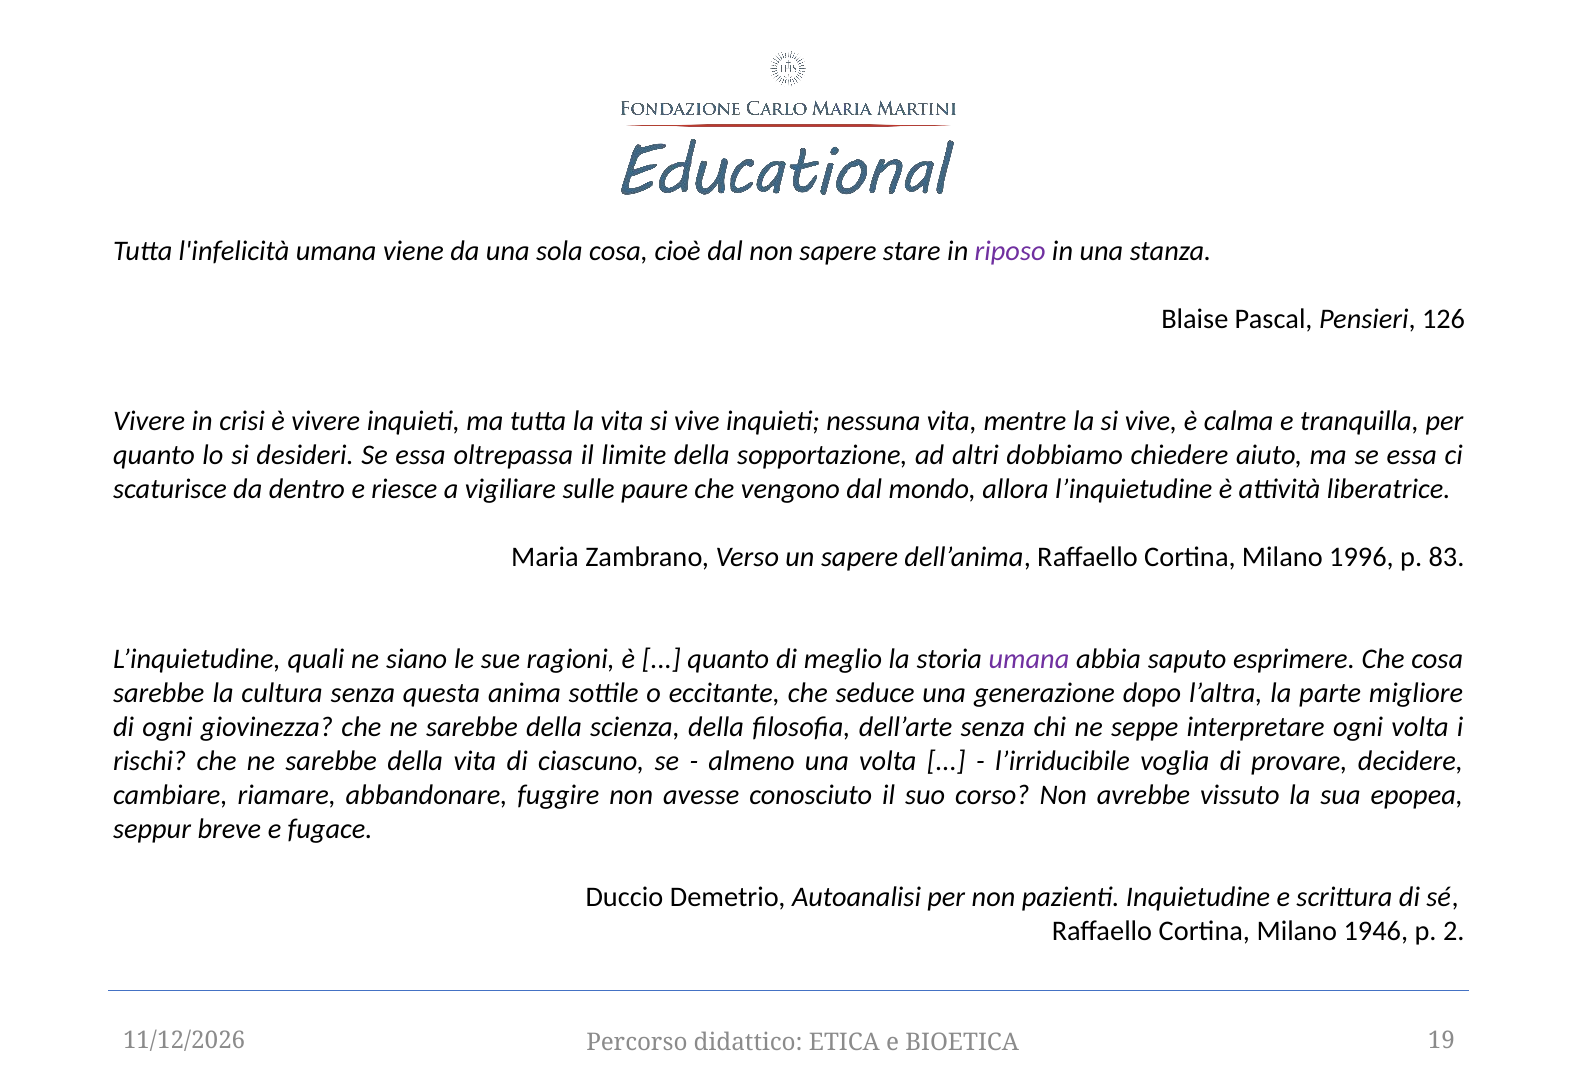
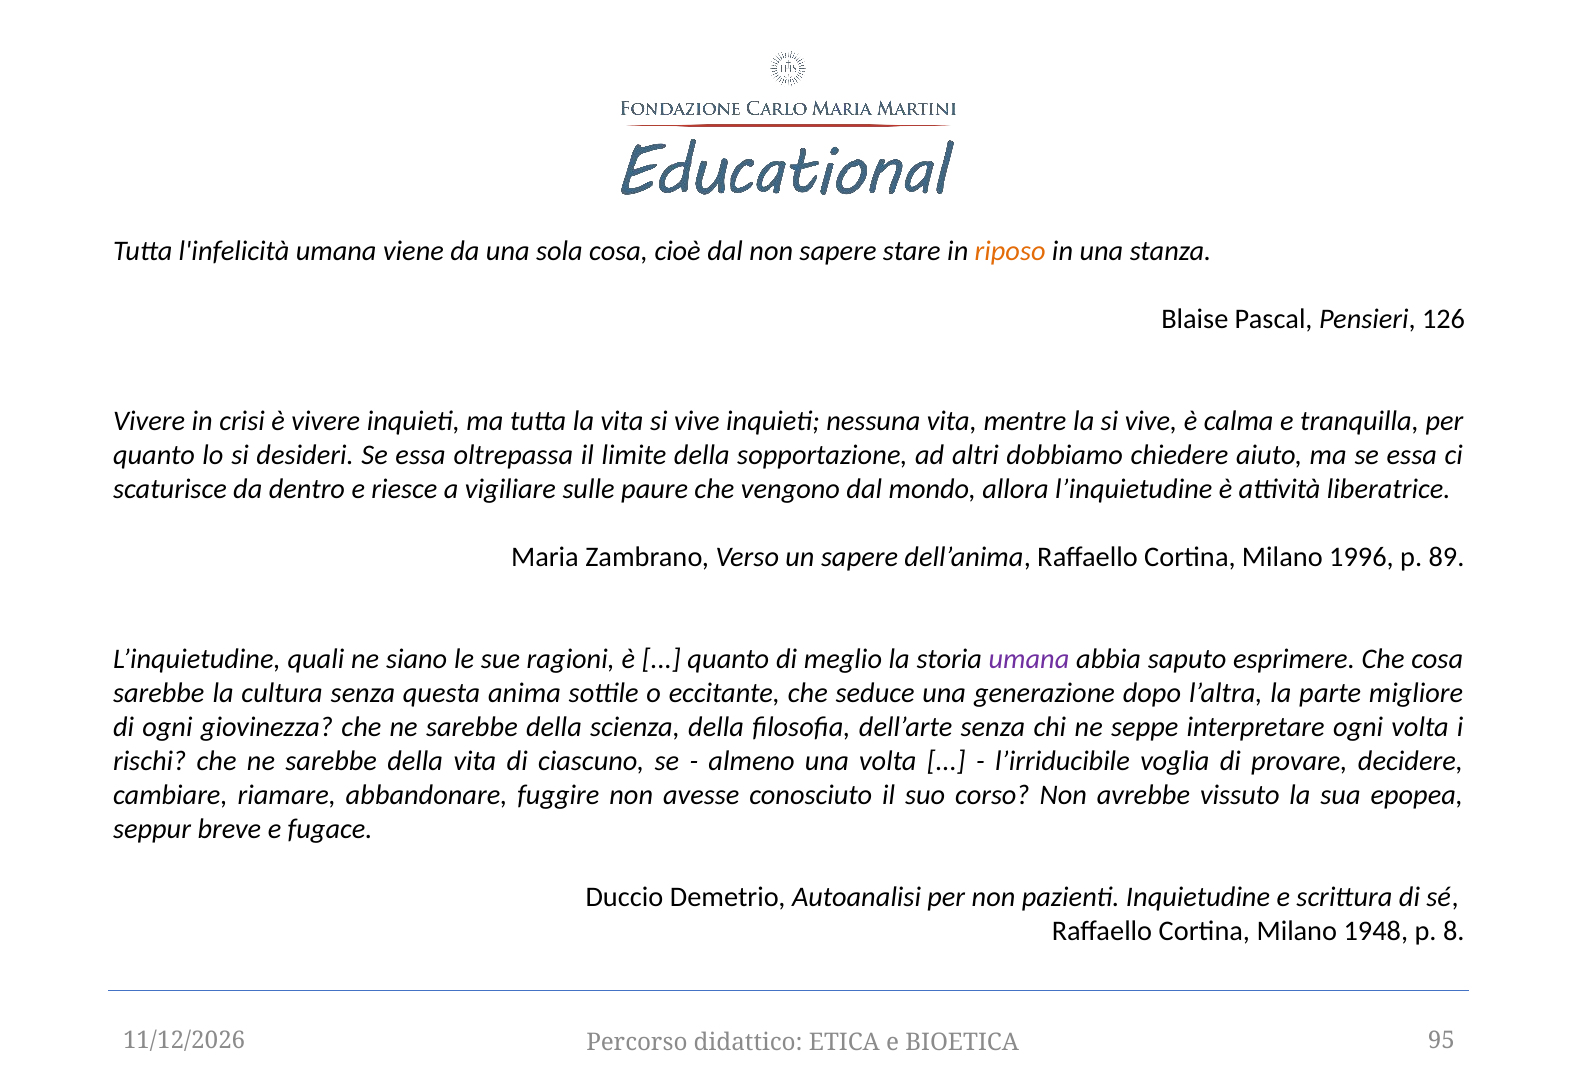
riposo colour: purple -> orange (1010, 251)
83: 83 -> 89 (1447, 557)
1946: 1946 -> 1948 (1376, 931)
2: 2 -> 8 (1454, 931)
19: 19 -> 95 (1441, 1041)
